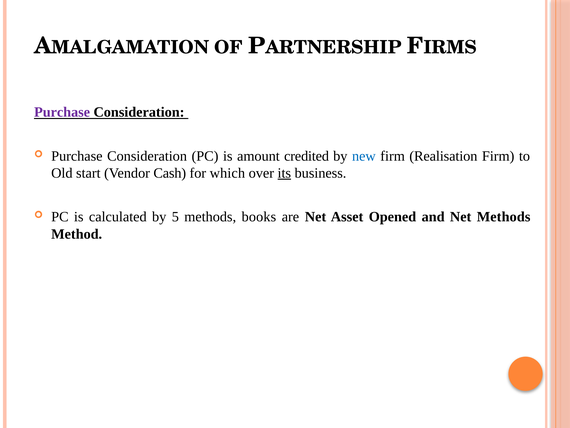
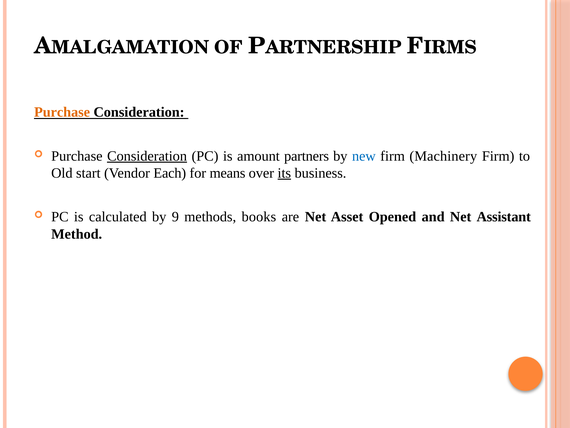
Purchase colour: purple -> orange (62, 112)
Consideration underline: none -> present (147, 156)
credited: credited -> partners (307, 156)
Realisation: Realisation -> Machinery (443, 156)
Cash: Cash -> Each (170, 173)
which: which -> means (228, 173)
5: 5 -> 9 (175, 217)
Net Methods: Methods -> Assistant (504, 217)
